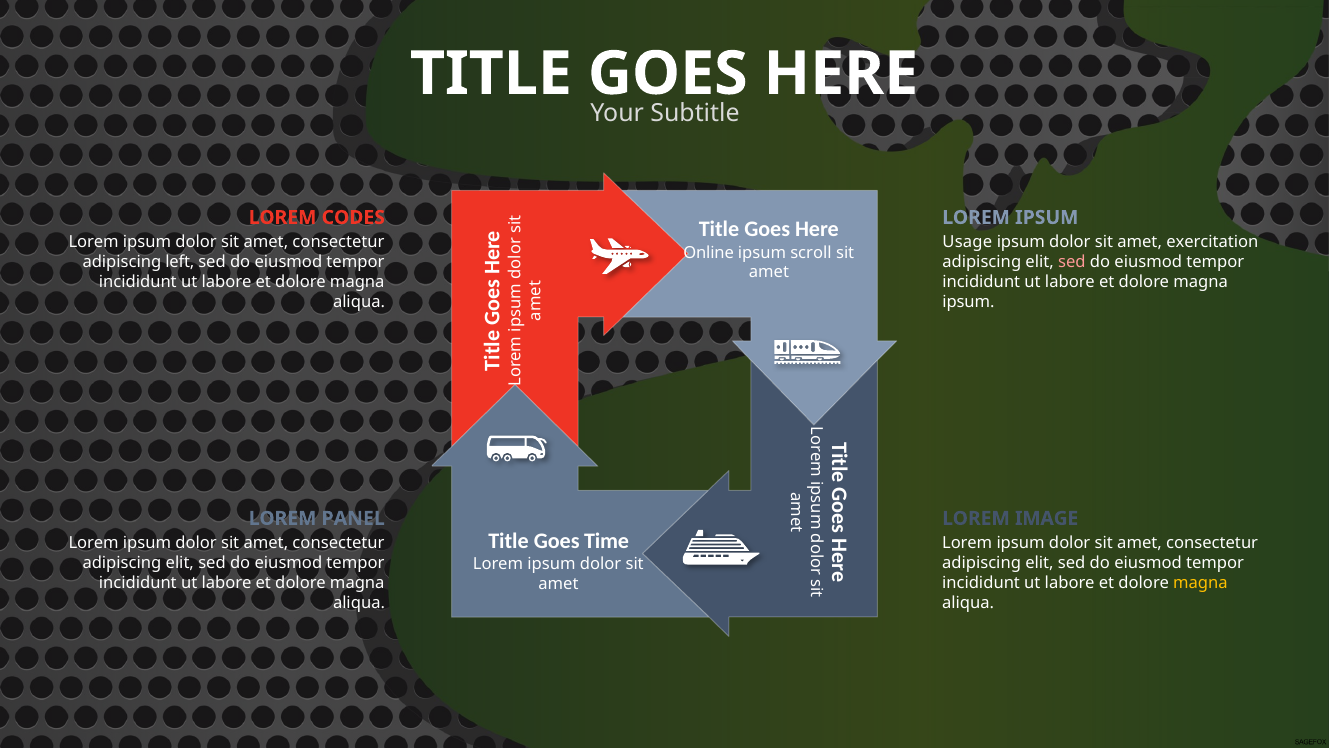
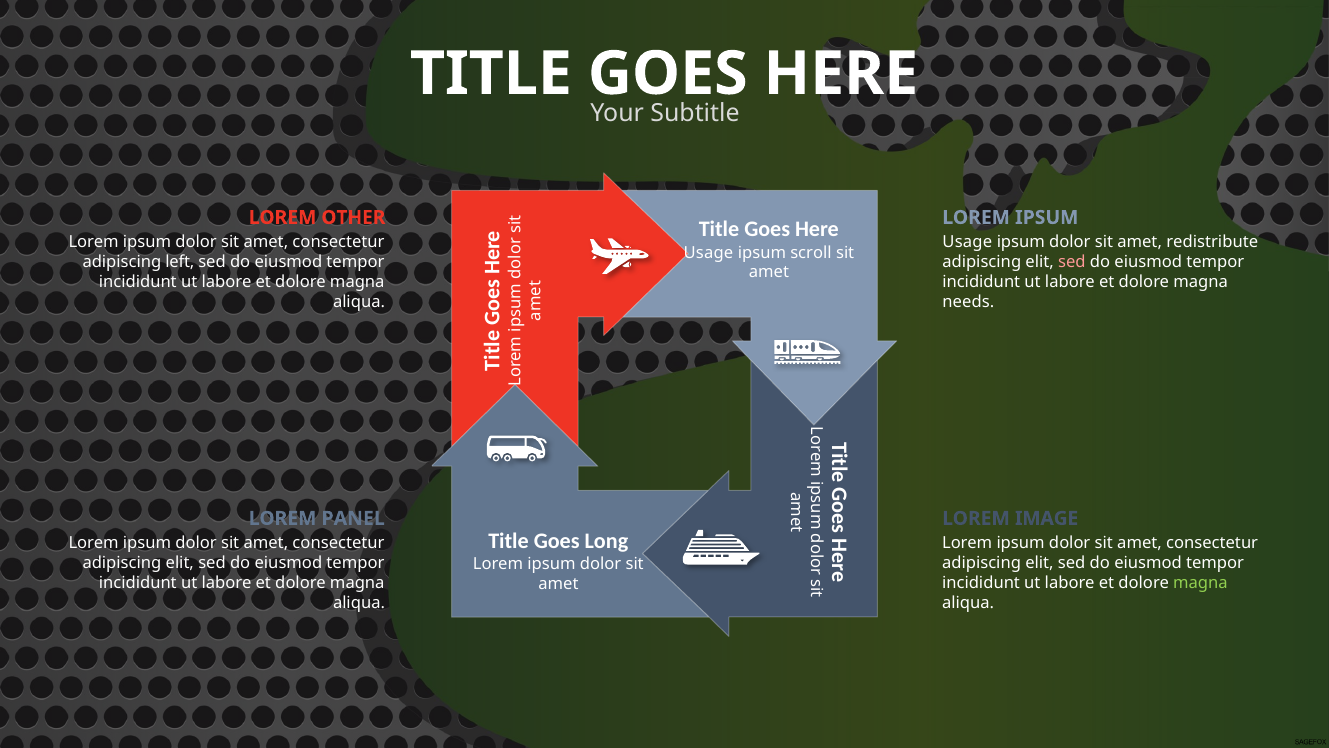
CODES: CODES -> OTHER (353, 217)
exercitation: exercitation -> redistribute (1212, 242)
Online: Online -> Usage (708, 252)
ipsum: ipsum -> needs (968, 302)
Time: Time -> Long (606, 541)
magna colour: yellow -> light green (1200, 583)
